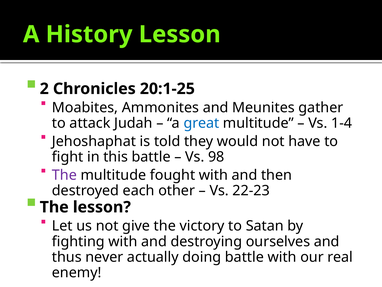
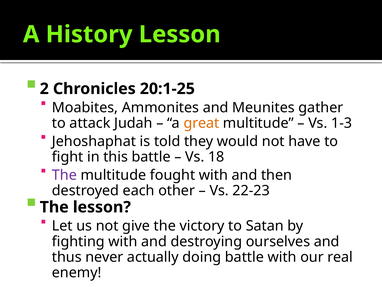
great colour: blue -> orange (201, 123)
1-4: 1-4 -> 1-3 (342, 123)
98: 98 -> 18 (216, 157)
